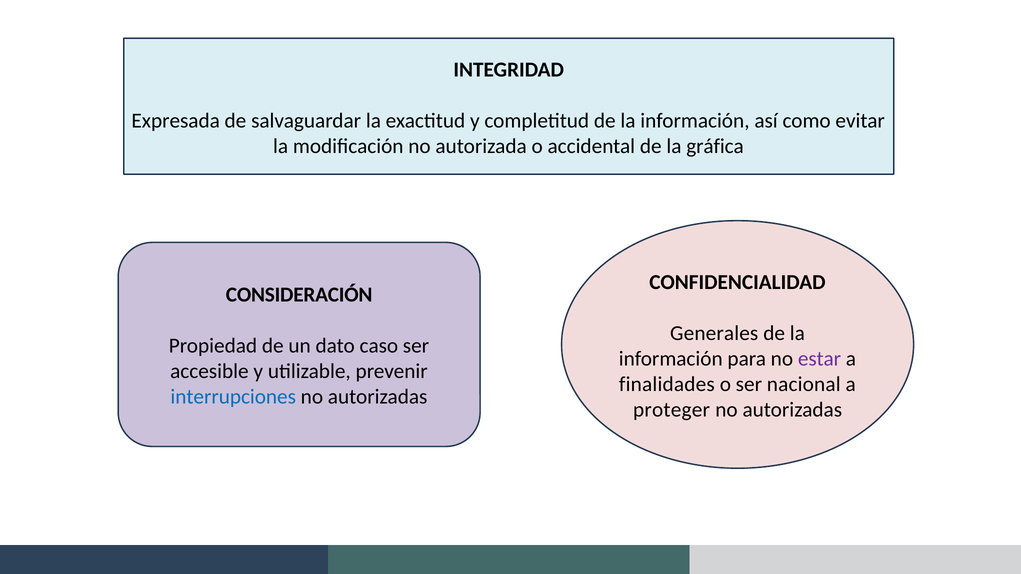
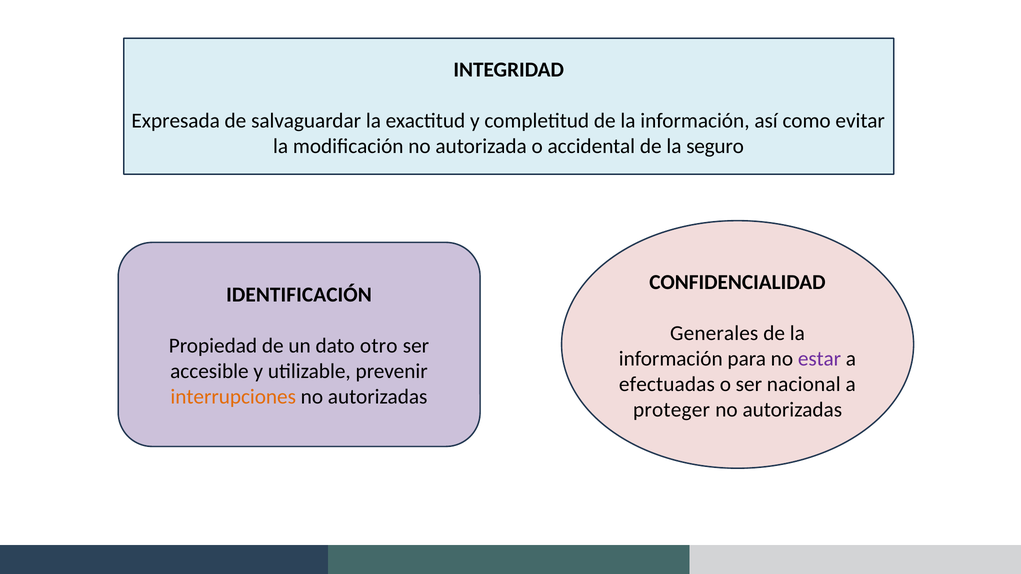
gráfica: gráfica -> seguro (715, 146)
CONSIDERACIÓN: CONSIDERACIÓN -> IDENTIFICACIÓN (299, 295)
caso: caso -> otro (379, 346)
finalidades: finalidades -> efectuadas (667, 384)
interrupciones colour: blue -> orange (233, 397)
